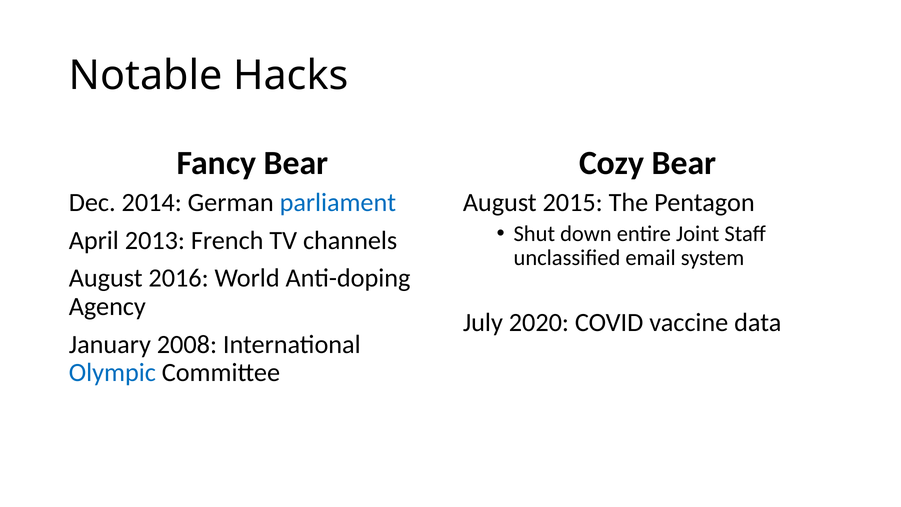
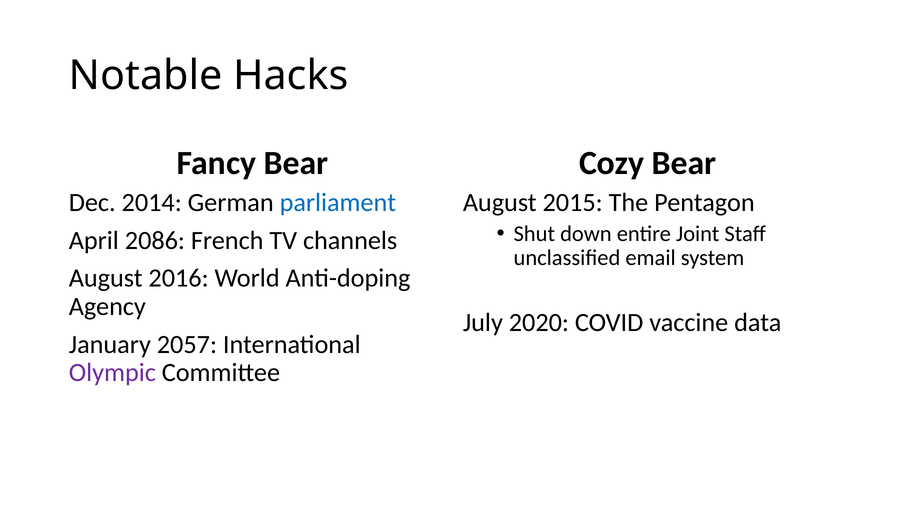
2013: 2013 -> 2086 (155, 240)
2008: 2008 -> 2057 (187, 344)
Olympic colour: blue -> purple (112, 373)
